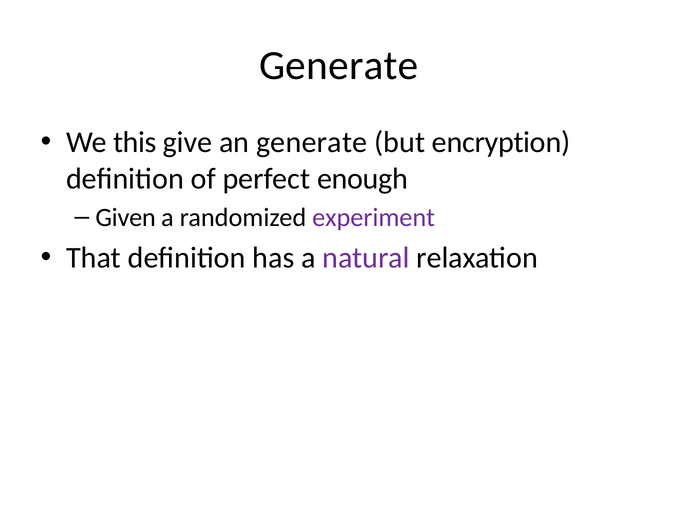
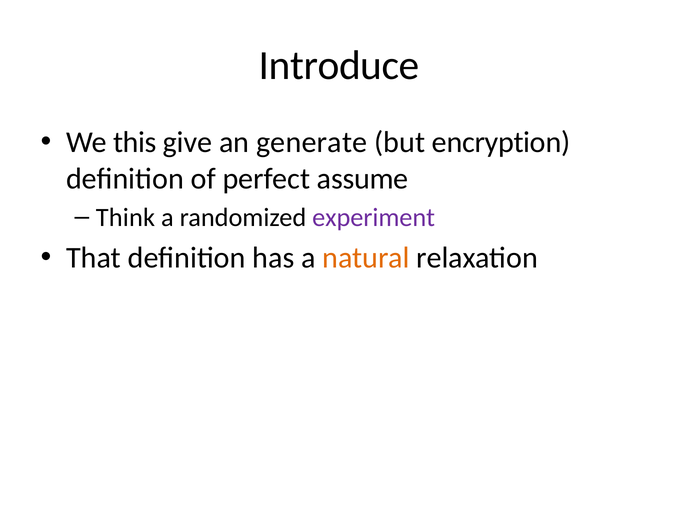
Generate: Generate -> Introduce (339, 66)
enough: enough -> assume (363, 178)
Given: Given -> Think (125, 217)
natural colour: purple -> orange (366, 258)
